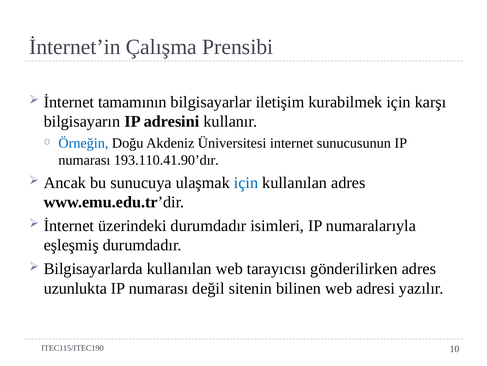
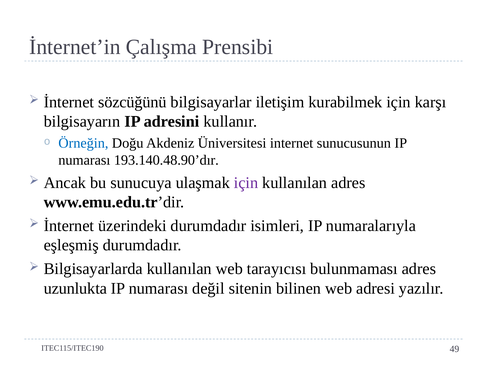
tamamının: tamamının -> sözcüğünü (132, 102)
193.110.41.90’dır: 193.110.41.90’dır -> 193.140.48.90’dır (166, 160)
için colour: blue -> purple (246, 182)
gönderilirken: gönderilirken -> bulunmaması (354, 268)
10: 10 -> 49 (454, 348)
